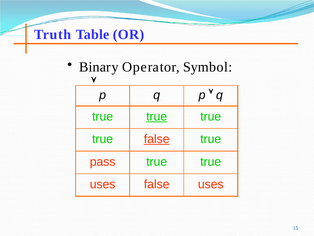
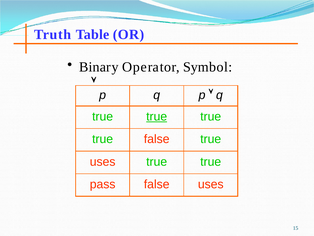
false underline: present -> none (157, 139)
pass: pass -> uses (103, 161)
uses: uses -> pass (103, 184)
